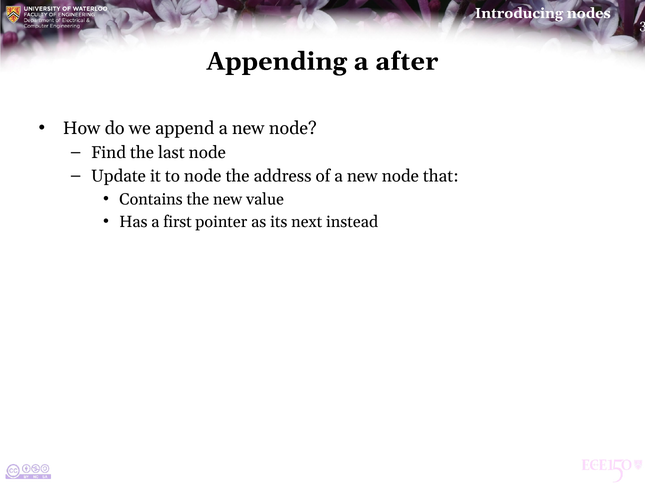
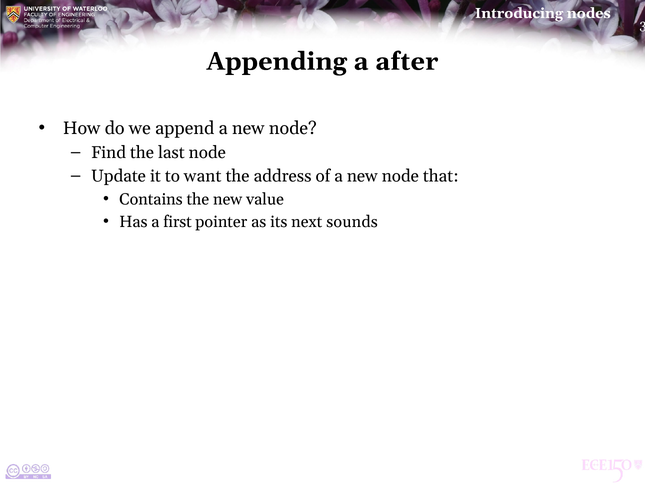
to node: node -> want (203, 176)
instead: instead -> sounds (352, 222)
